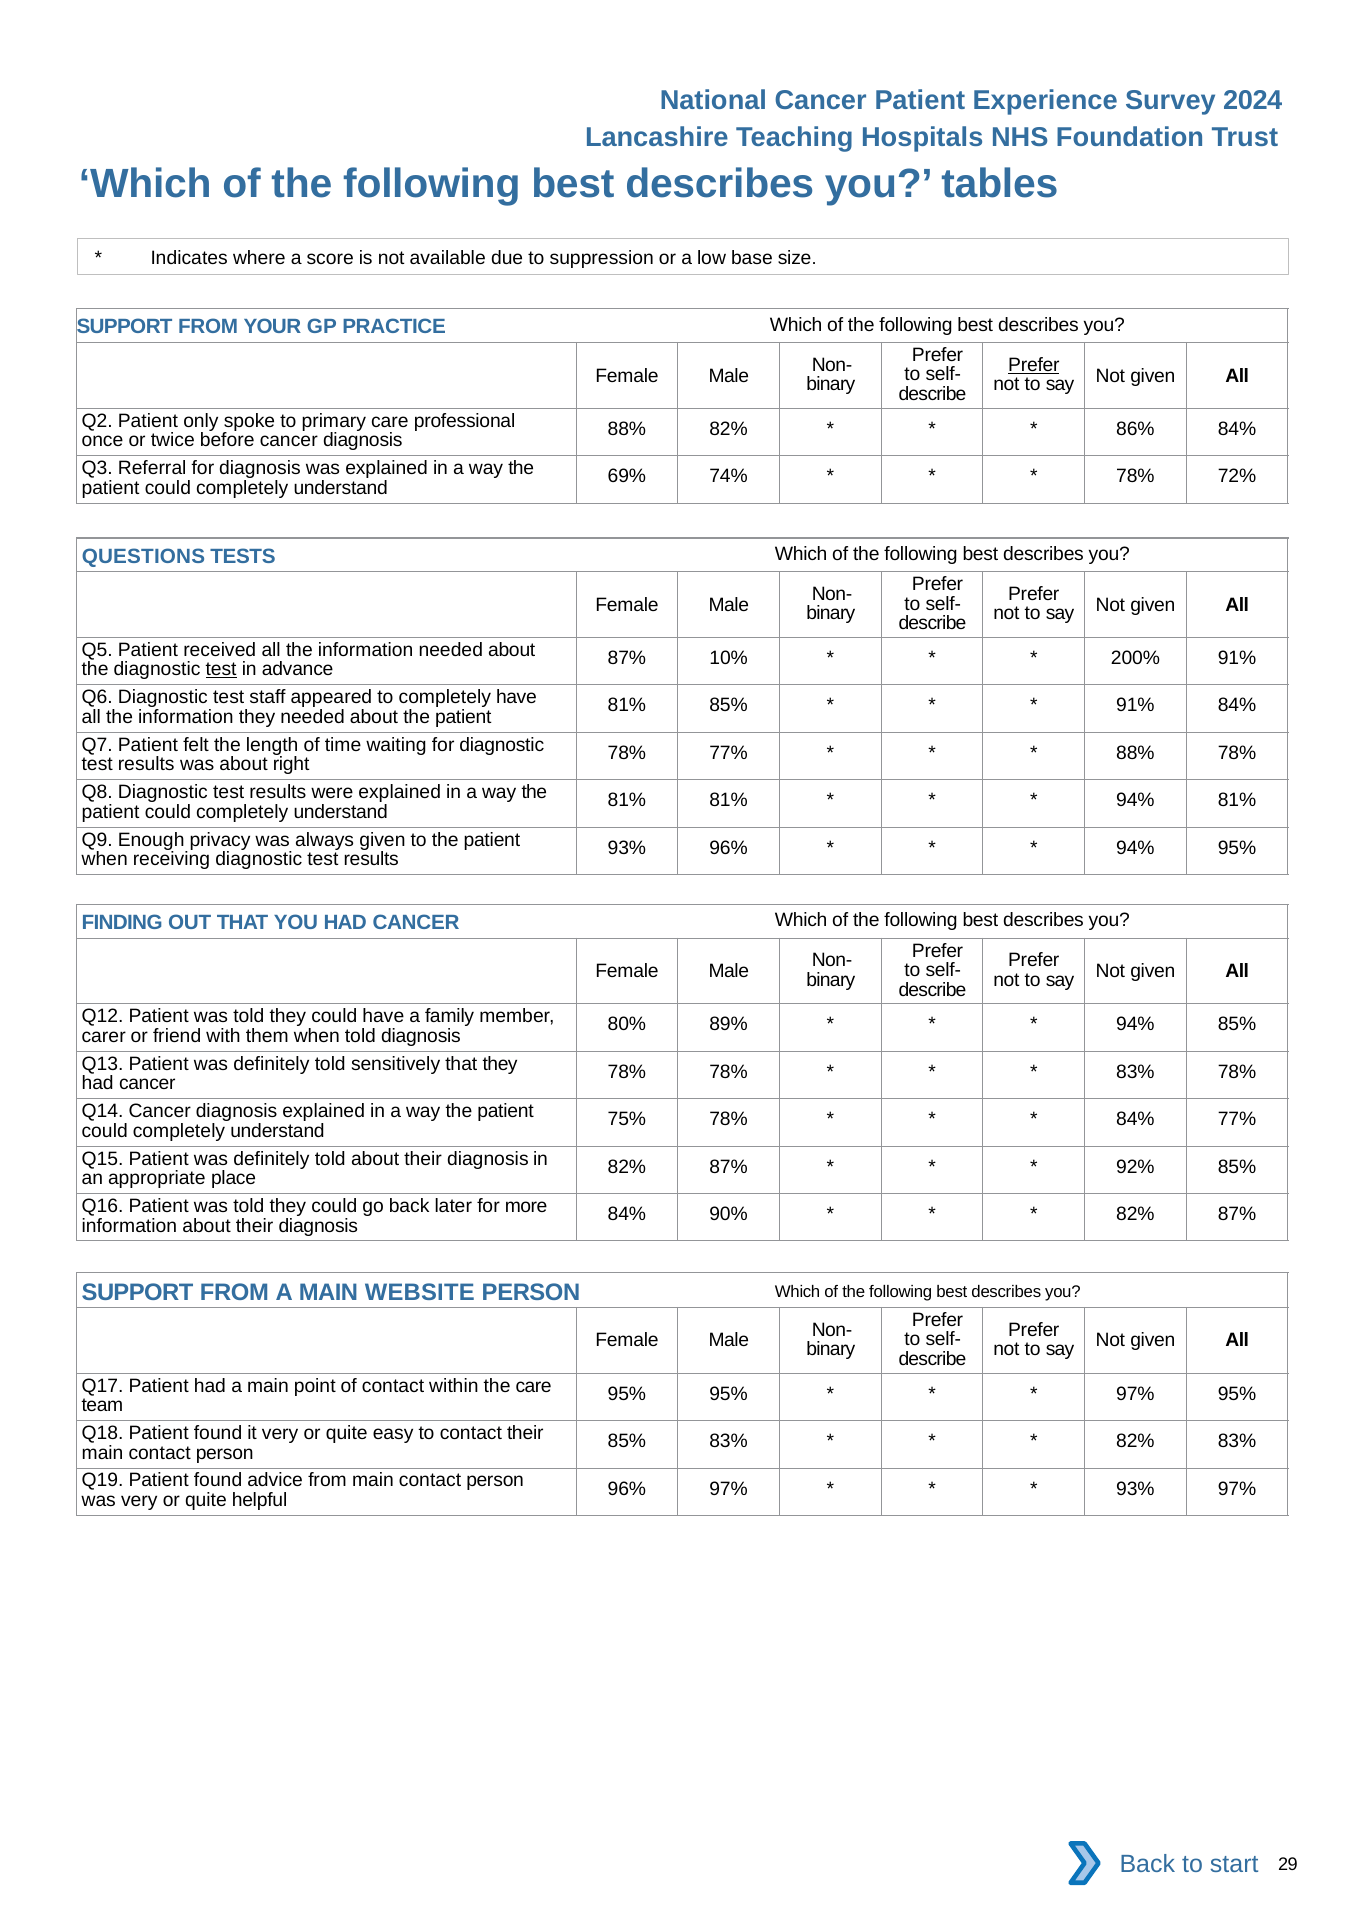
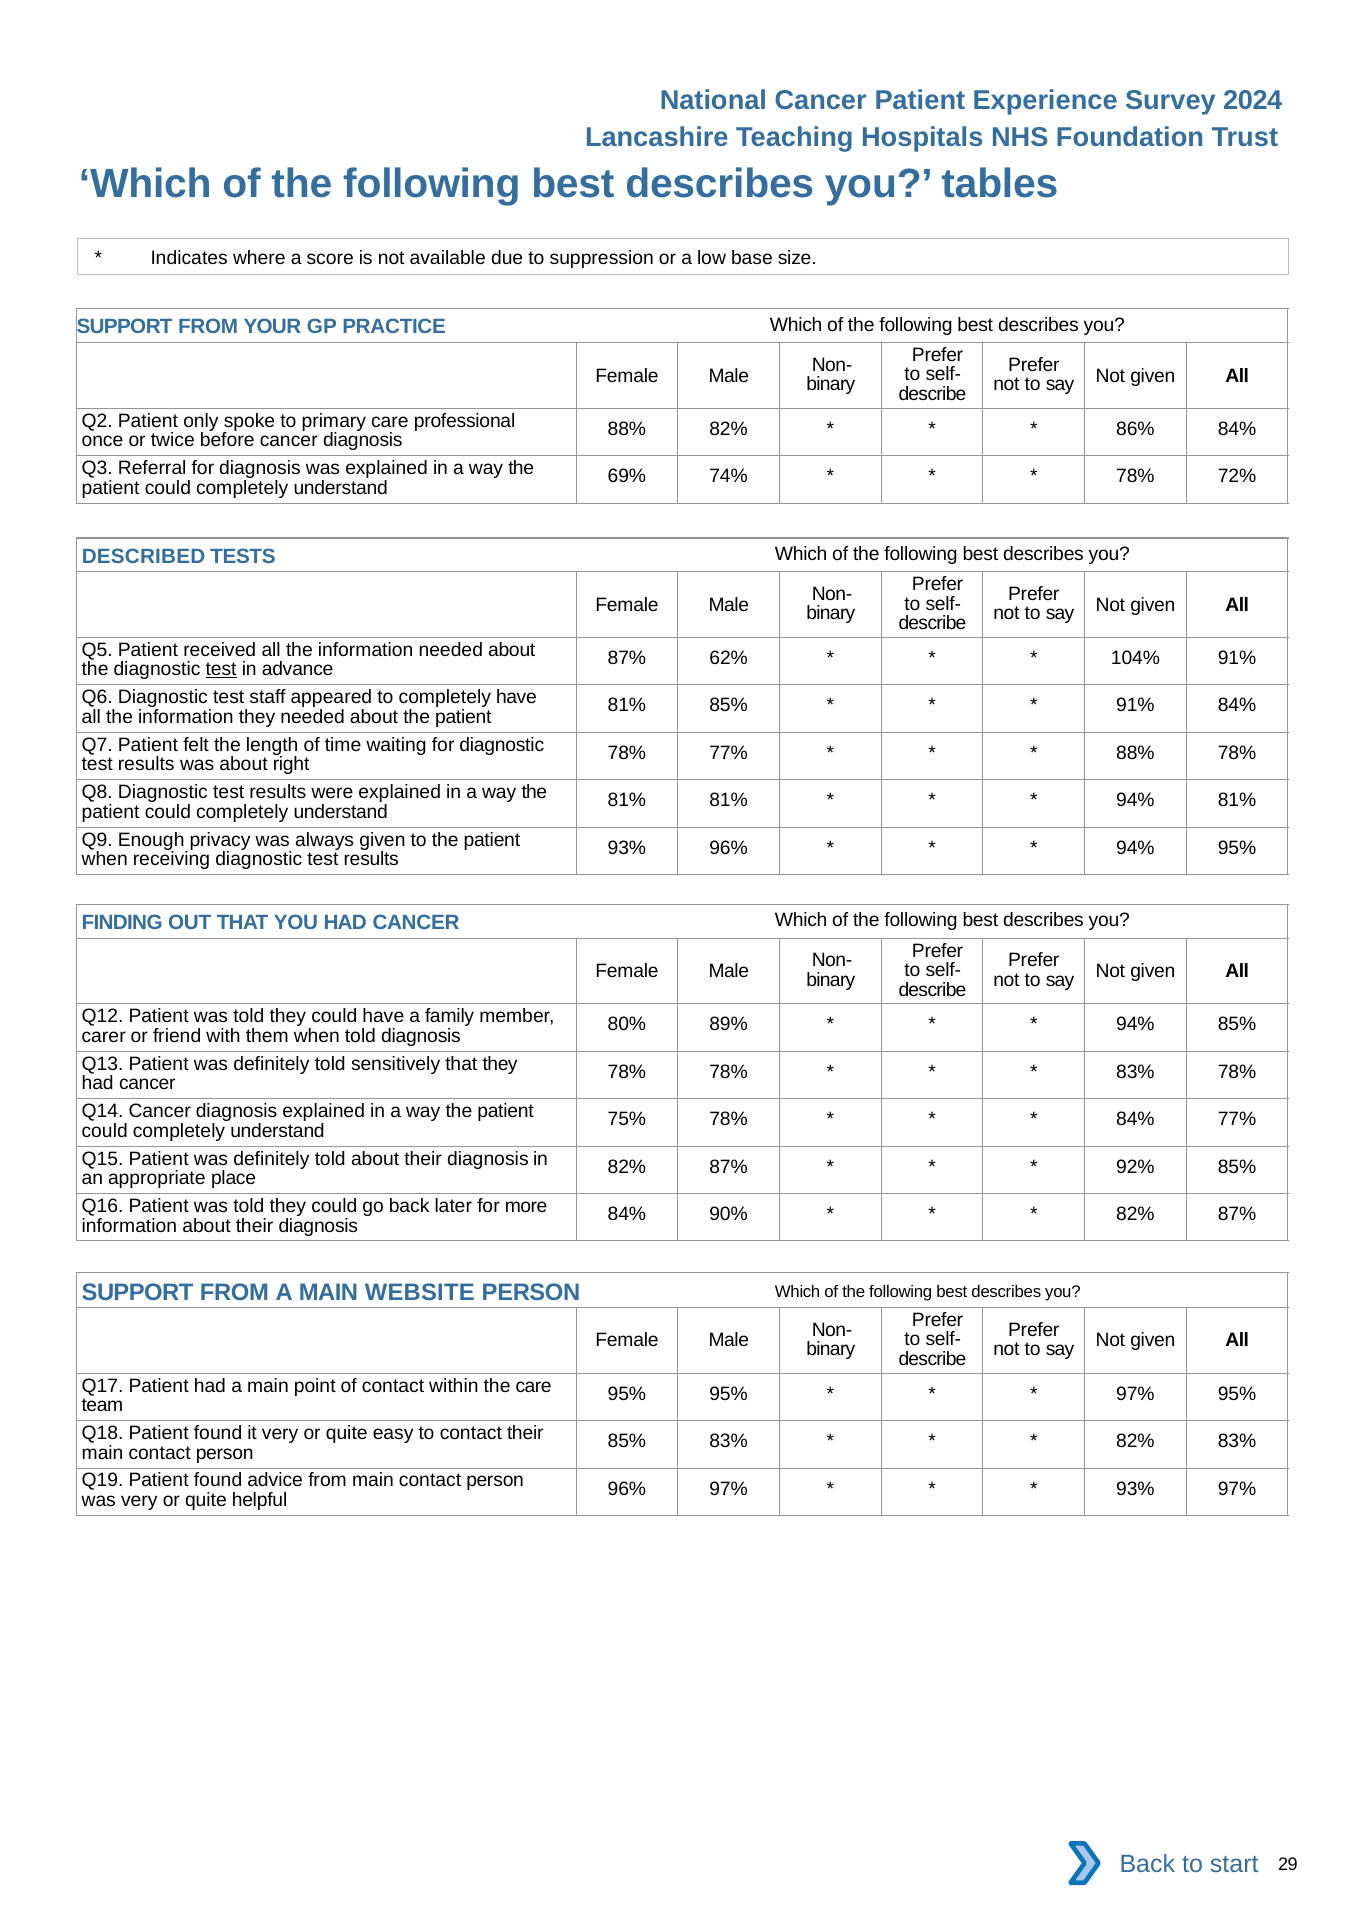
Prefer underline: present -> none (1034, 365)
QUESTIONS: QUESTIONS -> DESCRIBED (143, 556)
10%: 10% -> 62% (729, 658)
200%: 200% -> 104% (1135, 658)
